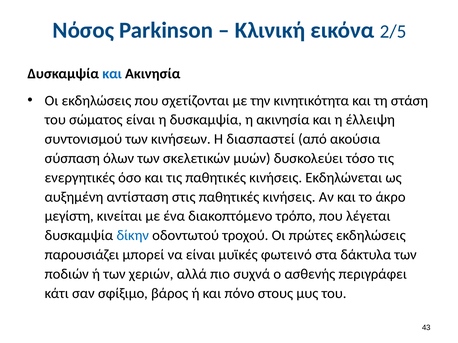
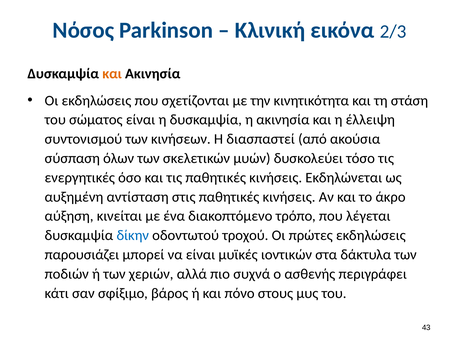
2/5: 2/5 -> 2/3 (393, 31)
και colour: blue -> orange (112, 74)
μεγίστη: μεγίστη -> αύξηση (69, 216)
φωτεινό: φωτεινό -> ιοντικών (286, 255)
